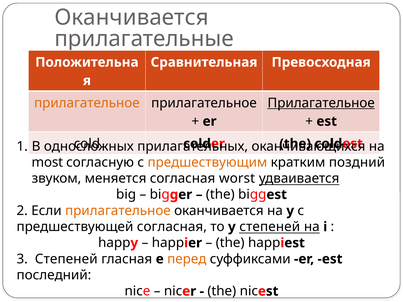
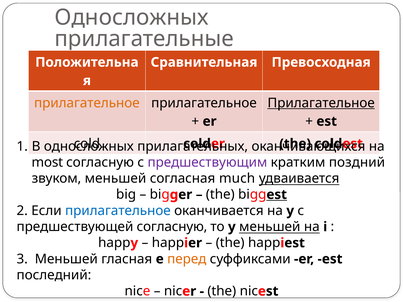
Оканчивается: Оканчивается -> Односложных (132, 17)
предшествующим colour: orange -> purple (207, 162)
звуком меняется: меняется -> меньшей (116, 179)
worst: worst -> much (237, 179)
est underline: none -> present (277, 195)
прилагательное colour: orange -> blue (118, 211)
предшествующей согласная: согласная -> согласную (172, 227)
y степеней: степеней -> меньшей (270, 227)
3 Степеней: Степеней -> Меньшей (66, 259)
